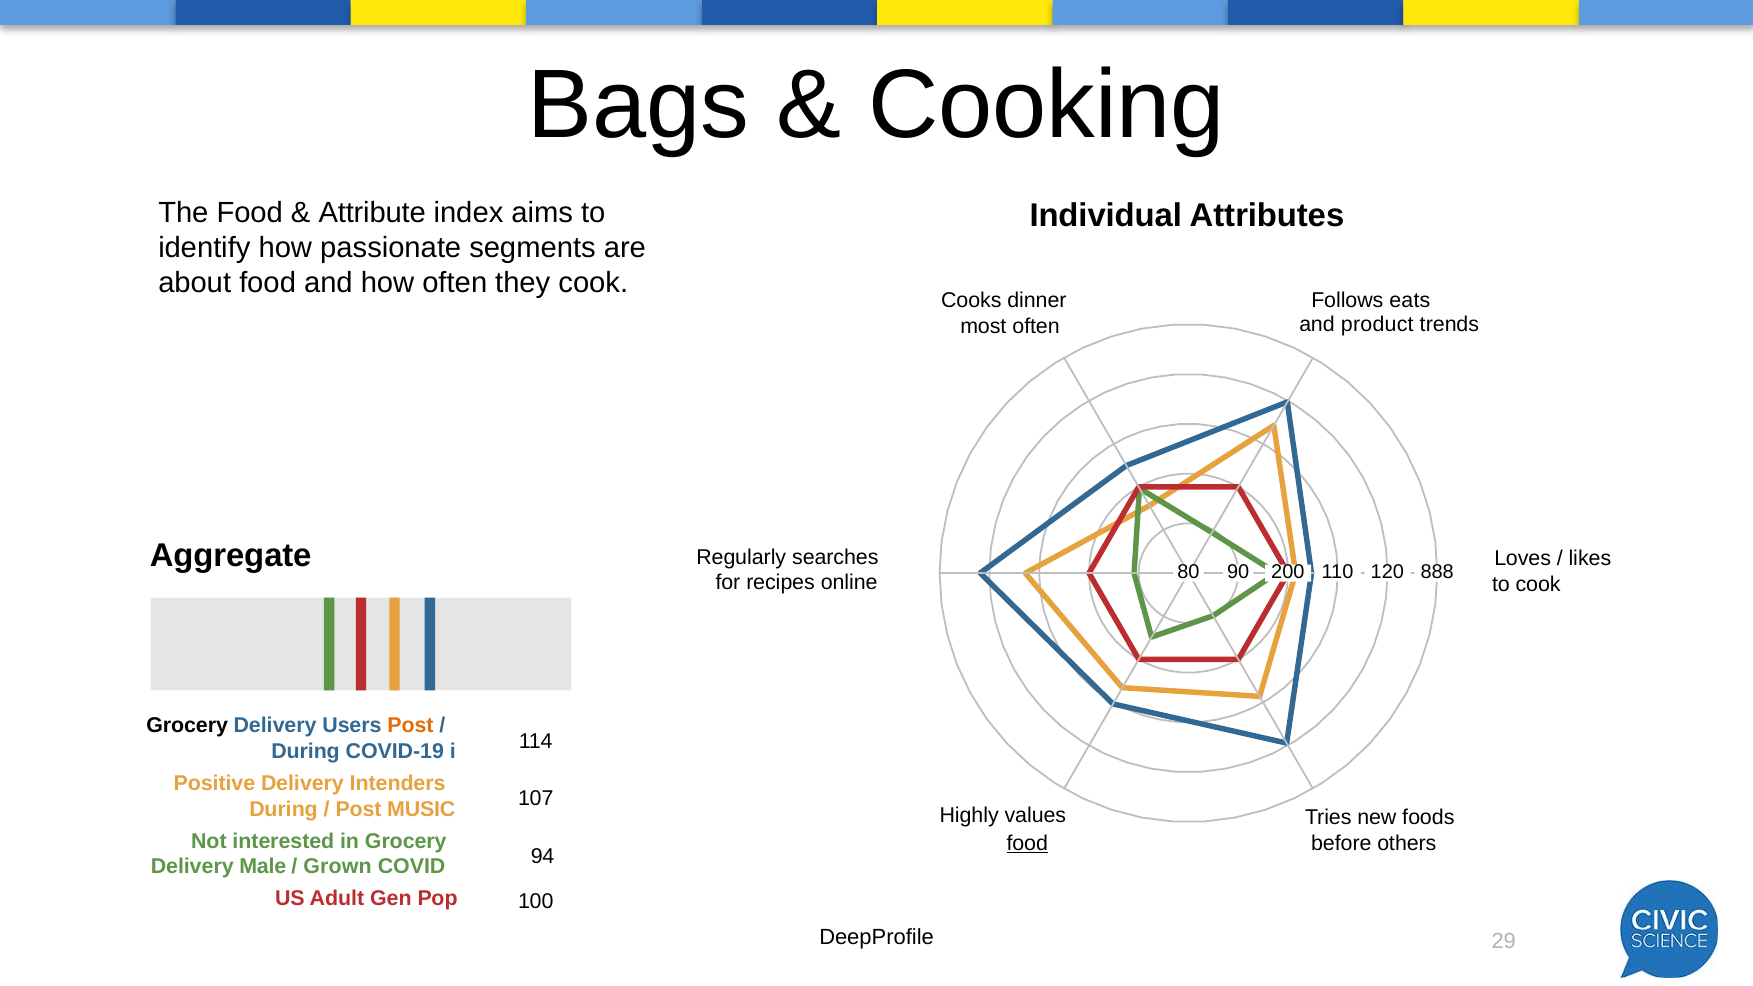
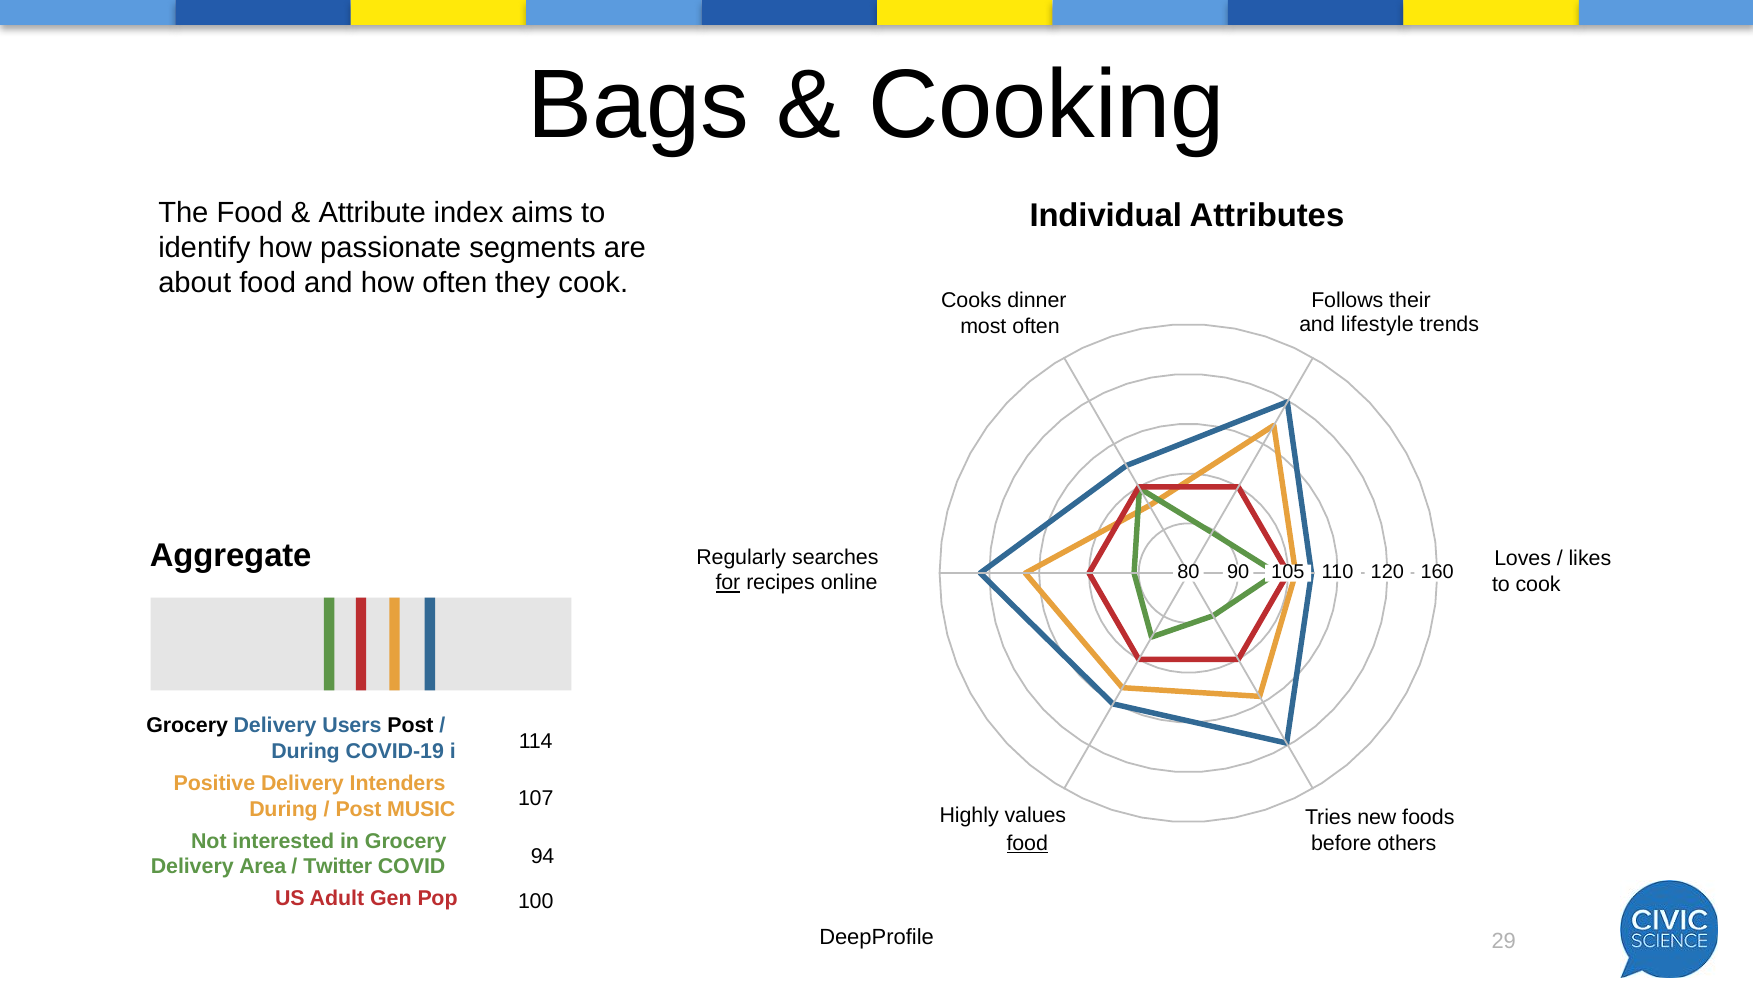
eats: eats -> their (1410, 301)
product: product -> lifestyle (1377, 324)
200: 200 -> 105 (1288, 572)
888: 888 -> 160 (1437, 572)
for underline: none -> present (728, 583)
Post colour: orange -> black (410, 726)
Male: Male -> Area (263, 867)
Grown: Grown -> Twitter (338, 867)
